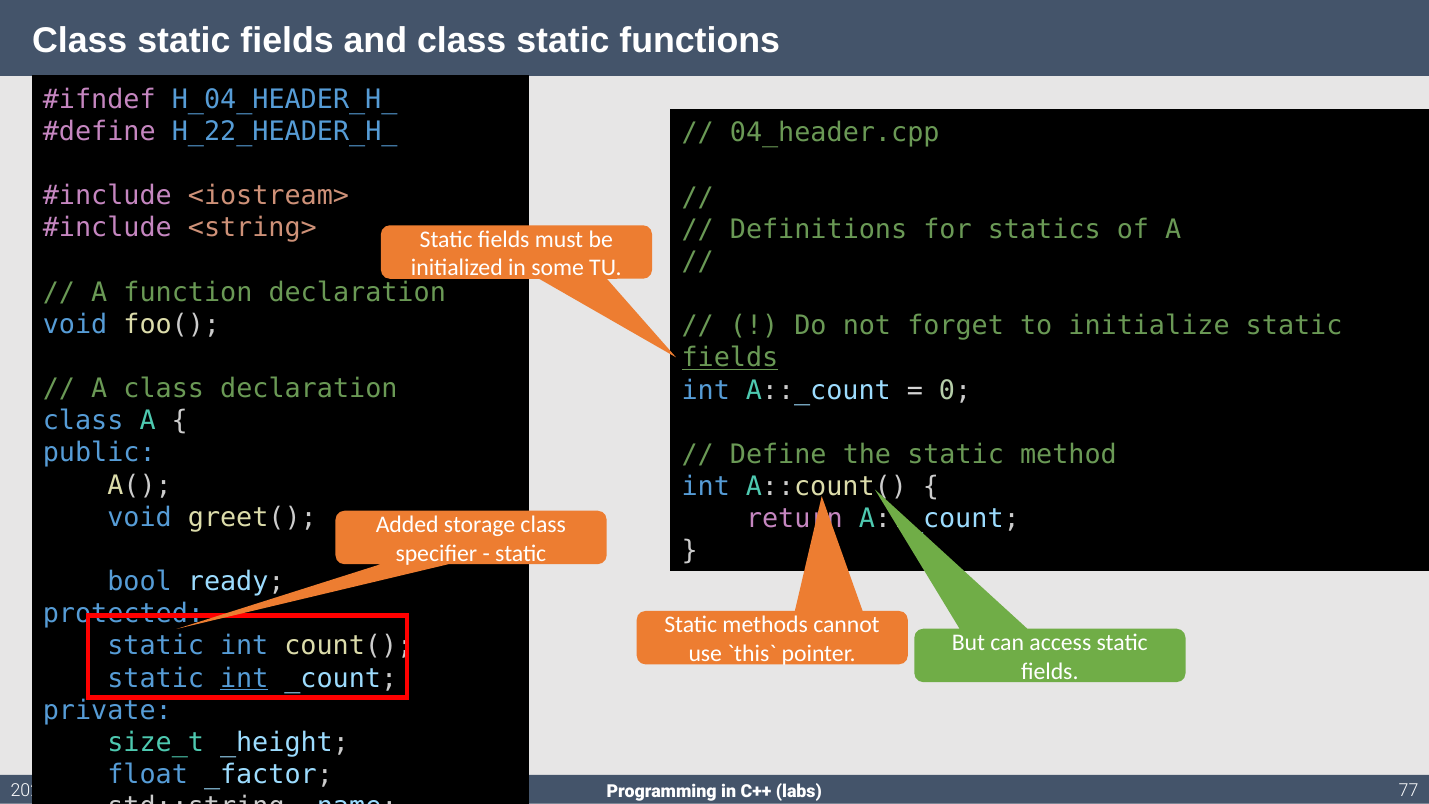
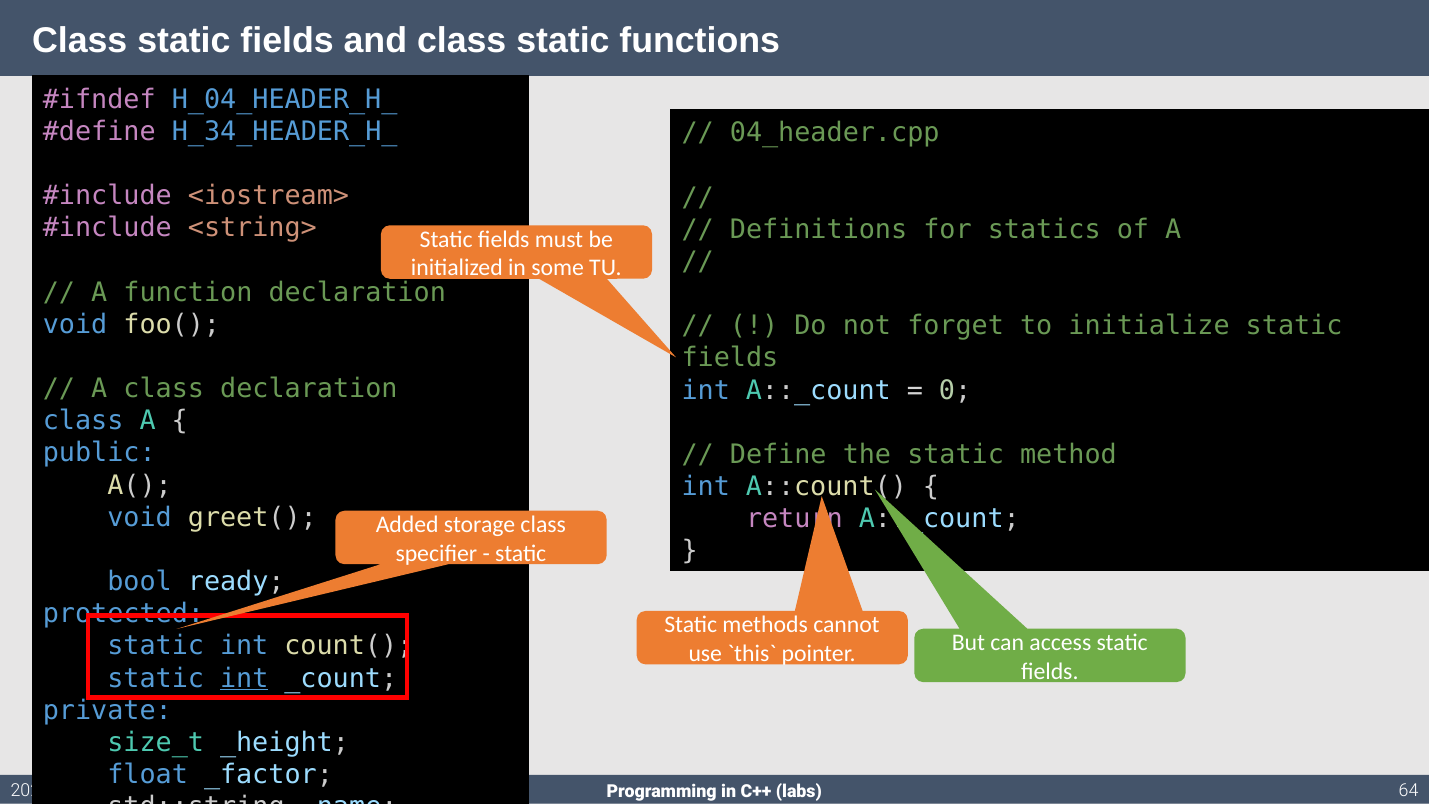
H_22_HEADER_H_: H_22_HEADER_H_ -> H_34_HEADER_H_ (285, 131)
fields underline: present -> none (730, 358)
77: 77 -> 64 (1409, 791)
